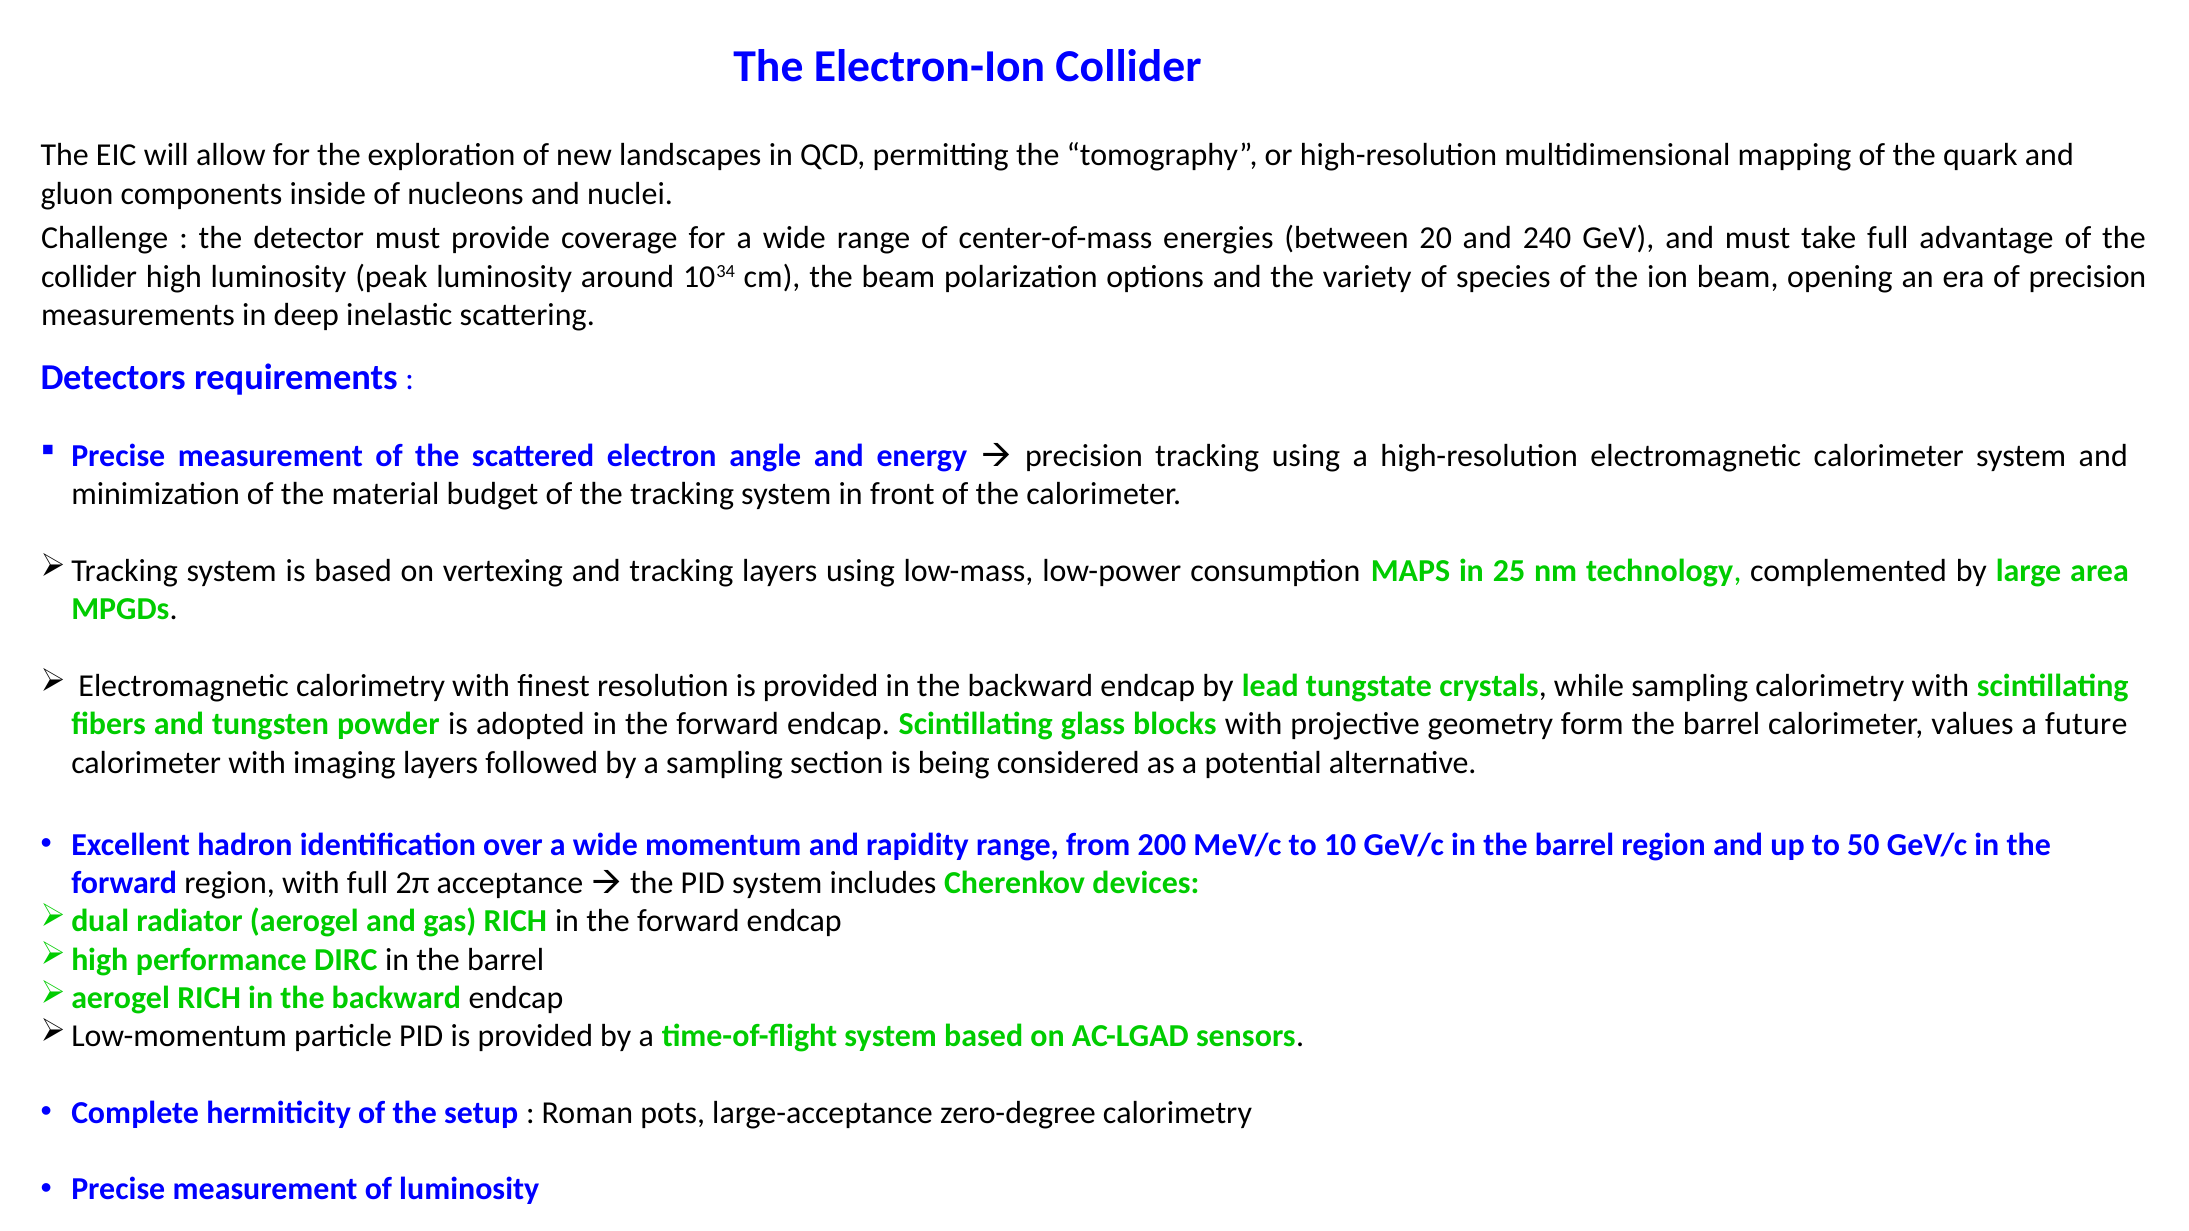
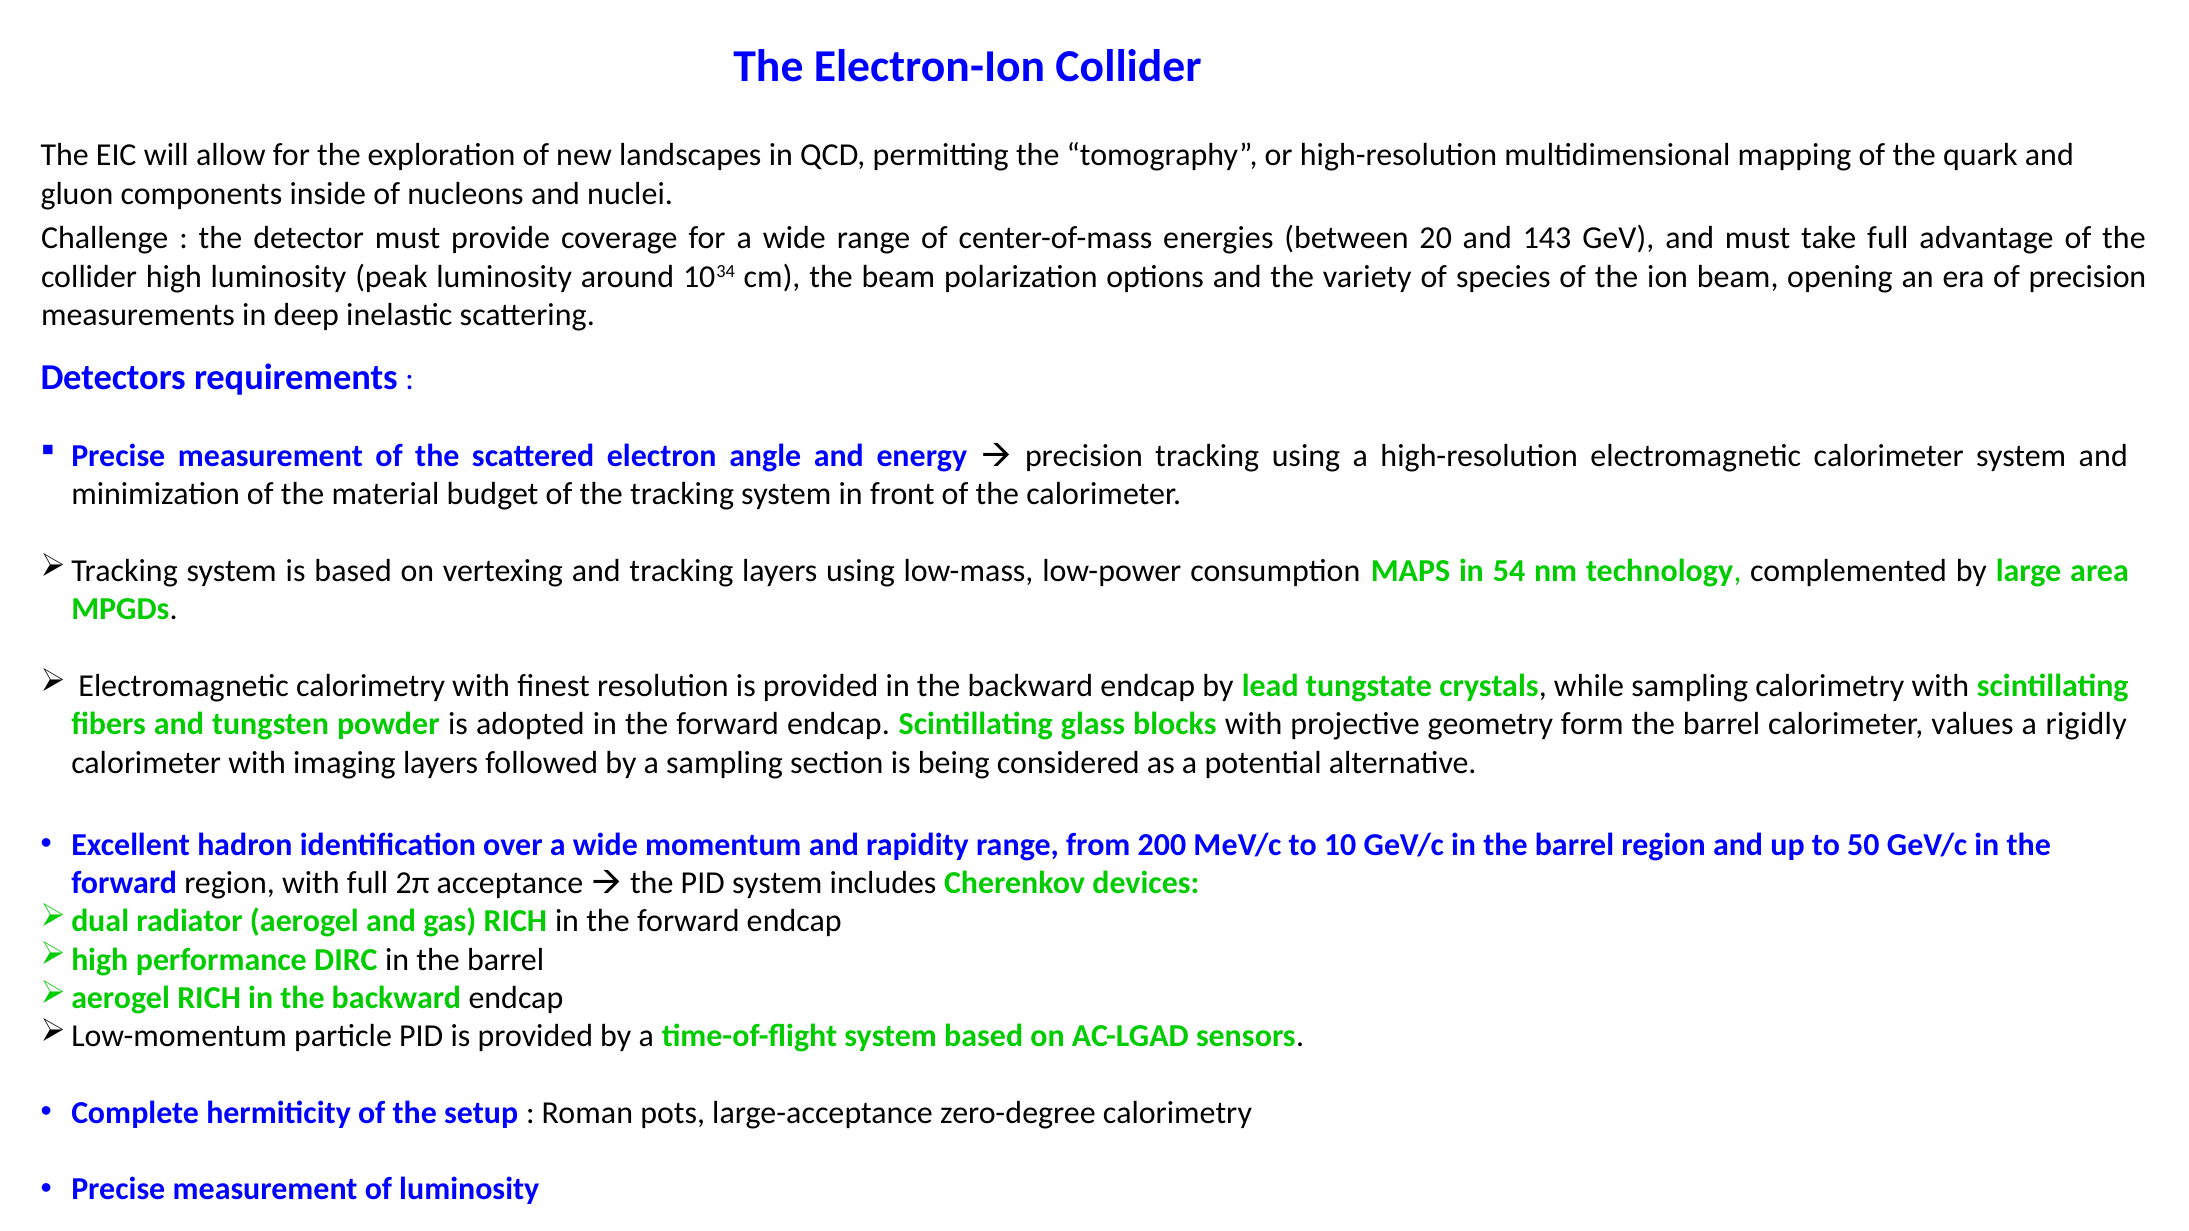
240: 240 -> 143 (1547, 238)
25: 25 -> 54 (1509, 571)
future: future -> rigidly (2086, 724)
